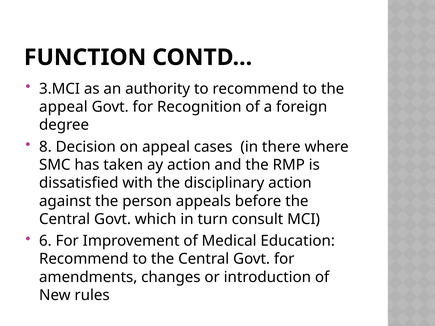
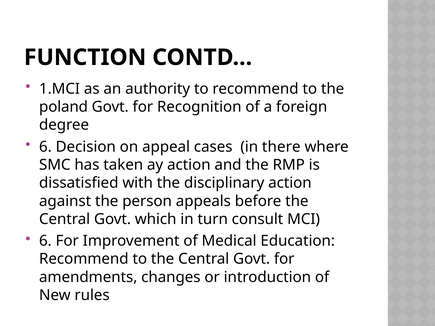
3.MCI: 3.MCI -> 1.MCI (60, 89)
appeal: appeal -> poland (64, 107)
8: 8 -> 6 (45, 147)
